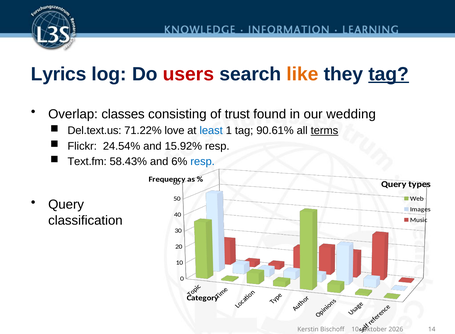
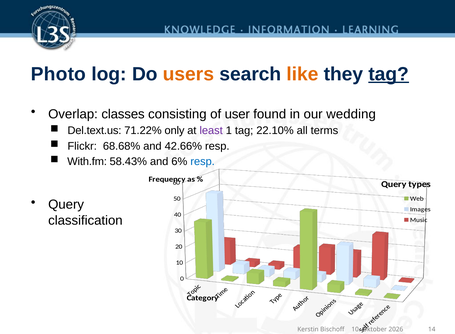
Lyrics: Lyrics -> Photo (58, 74)
users colour: red -> orange (188, 74)
trust: trust -> user (237, 114)
love: love -> only (175, 131)
least colour: blue -> purple (211, 131)
90.61%: 90.61% -> 22.10% (275, 131)
terms underline: present -> none (324, 131)
24.54%: 24.54% -> 68.68% (122, 146)
15.92%: 15.92% -> 42.66% (183, 146)
Text.fm: Text.fm -> With.fm (87, 162)
